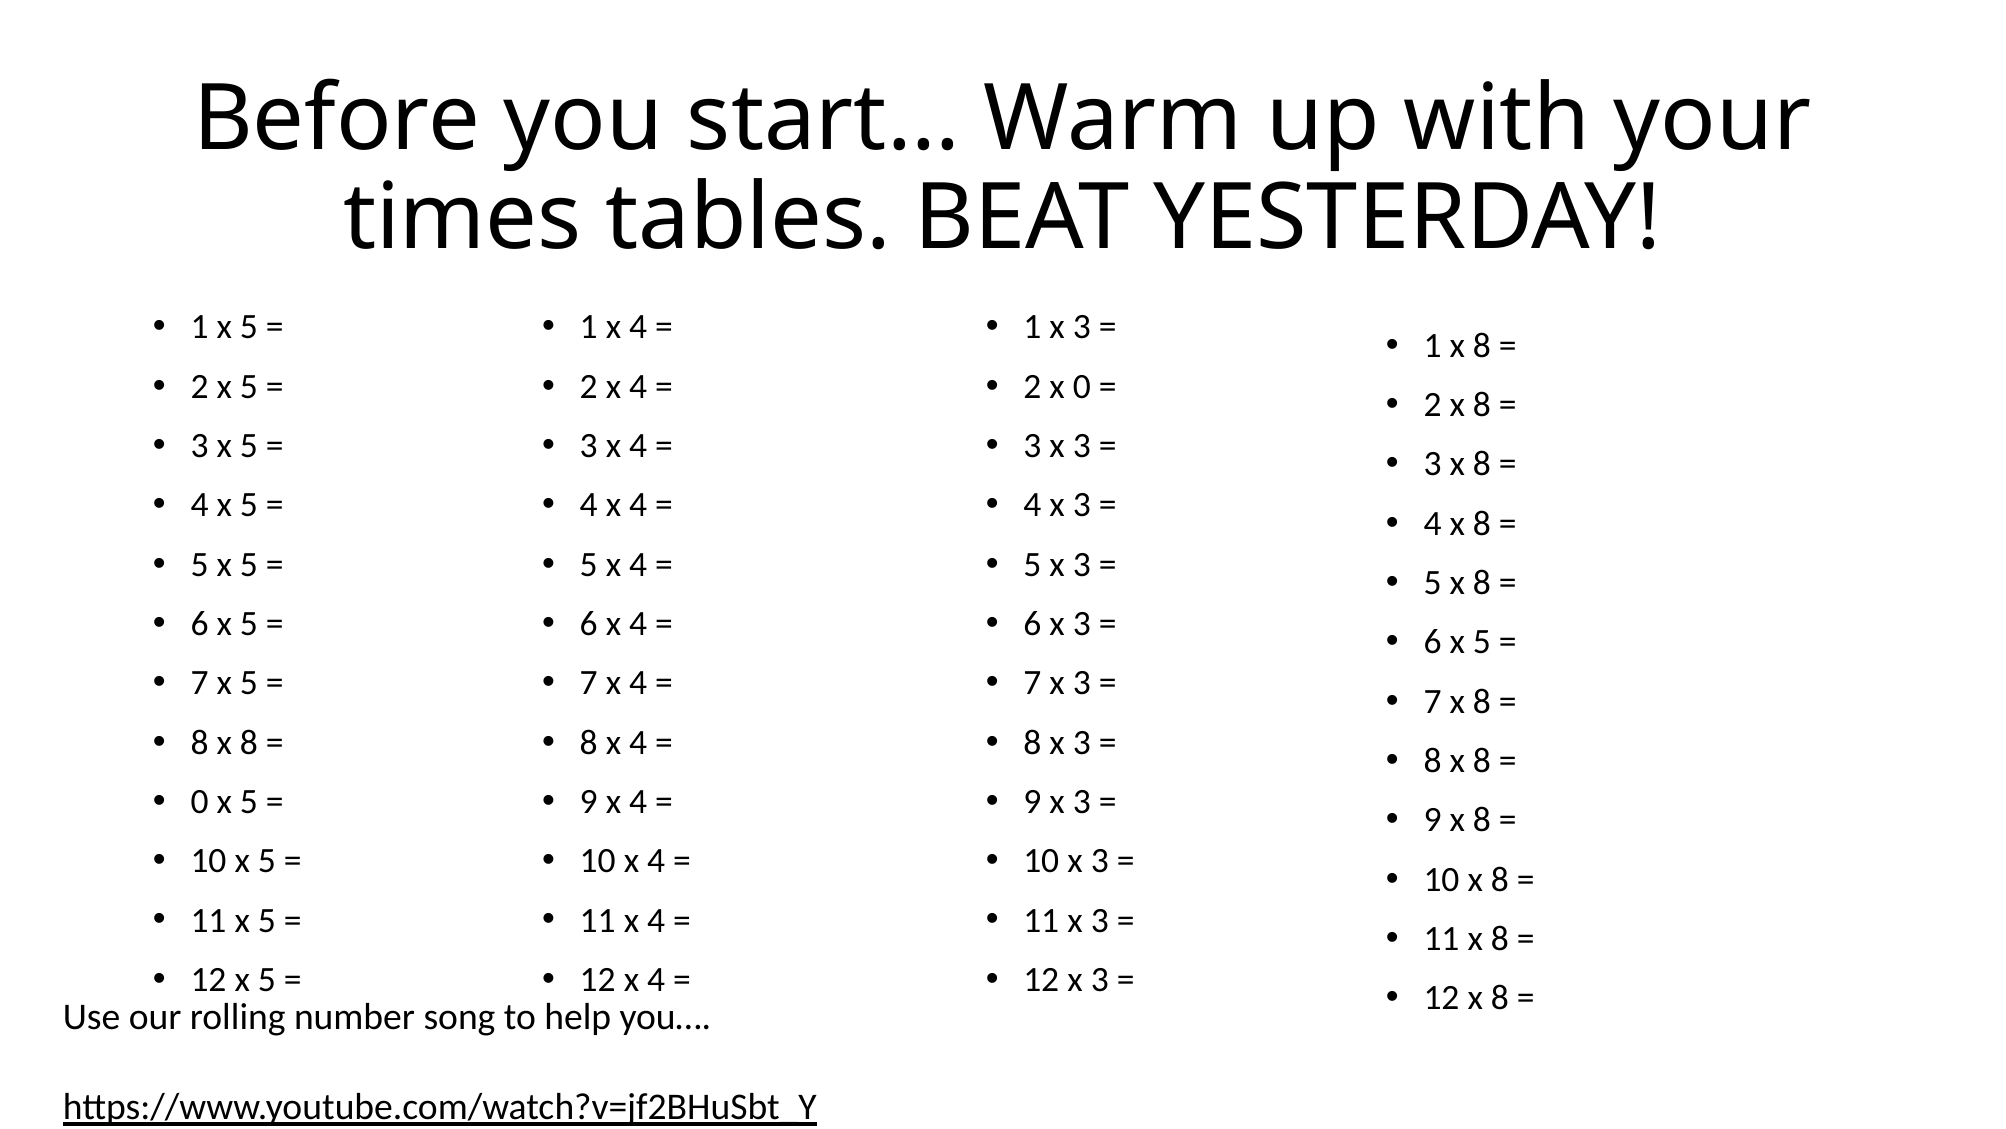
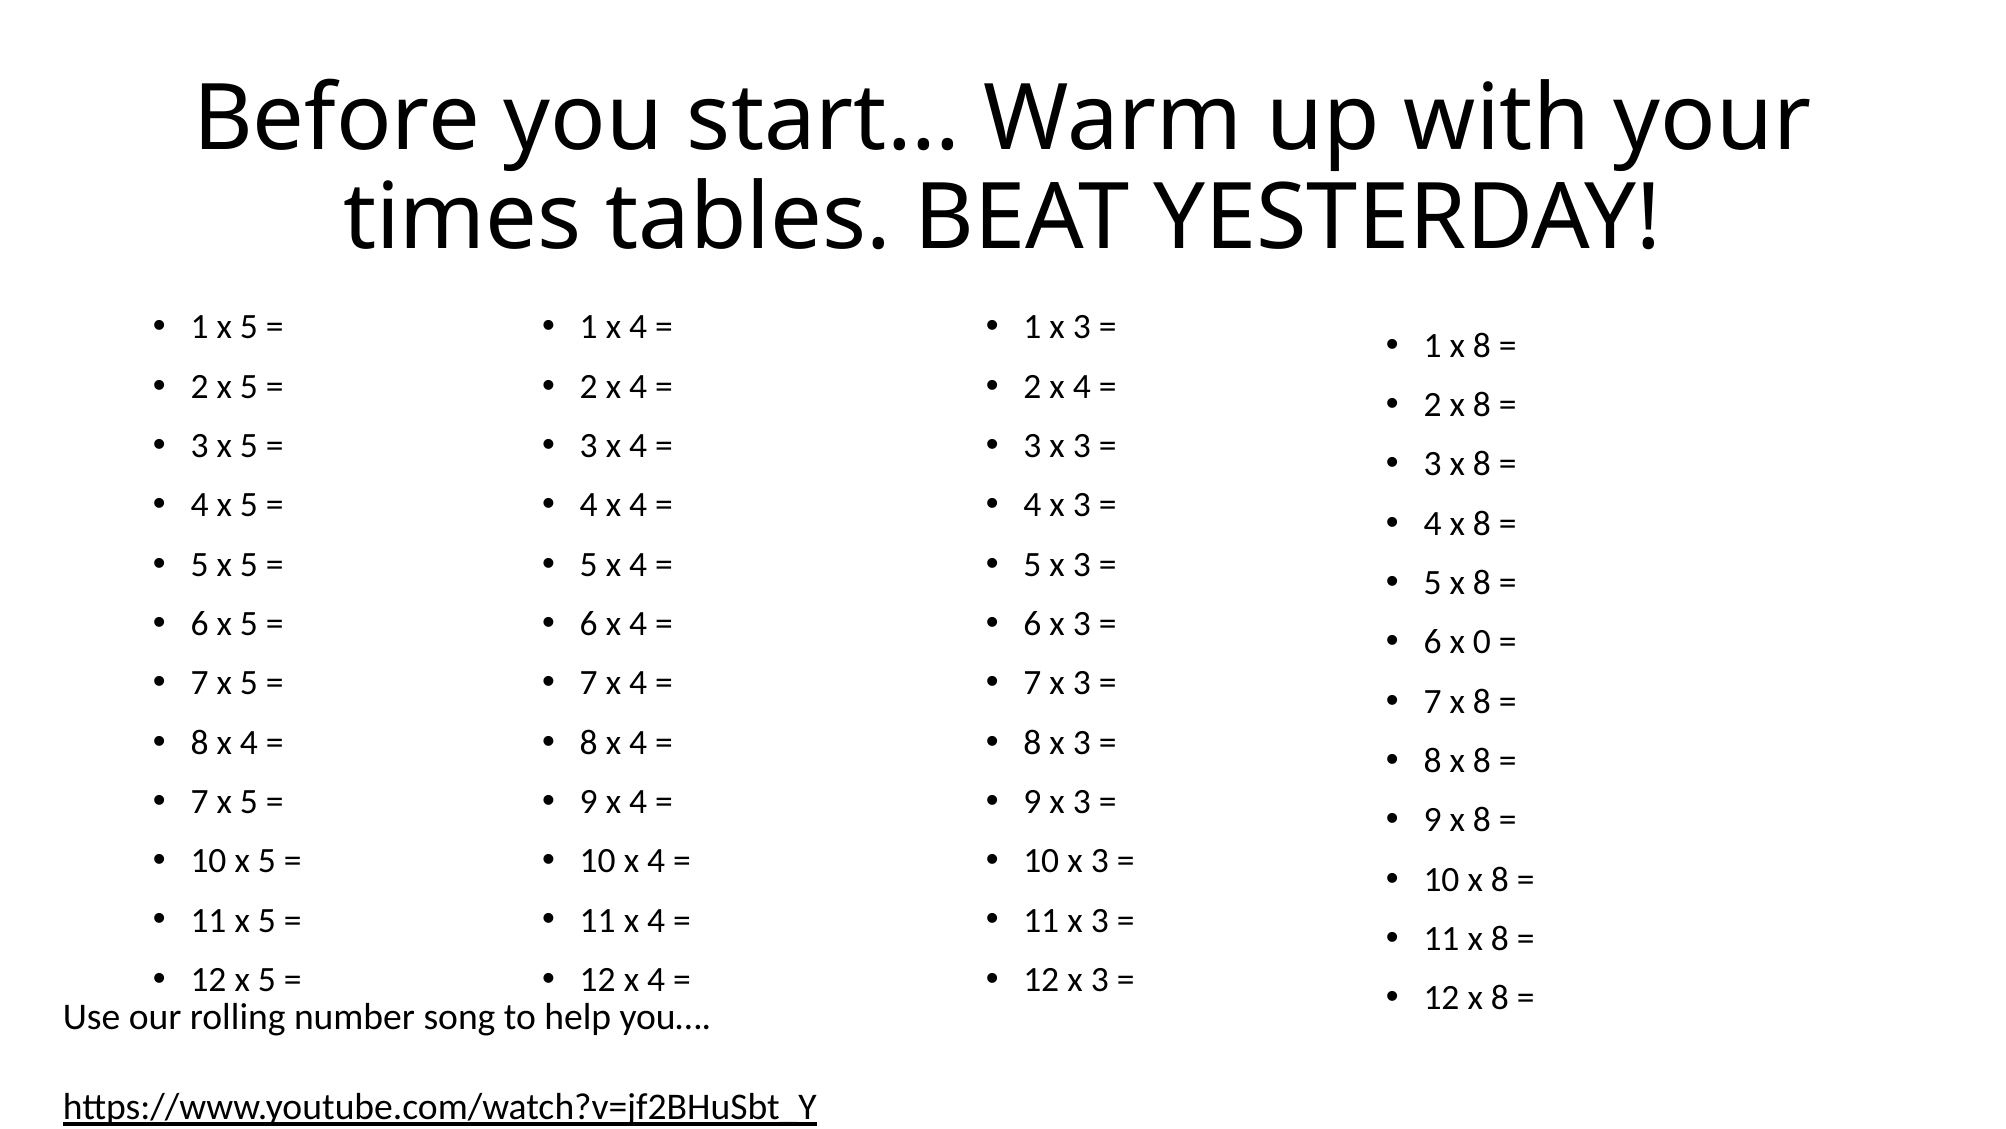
0: 0 -> 4 (1082, 386)
5: 5 -> 0 (1482, 642)
8: 8 -> 4 (249, 742)
0: 0 -> 7 (200, 801)
